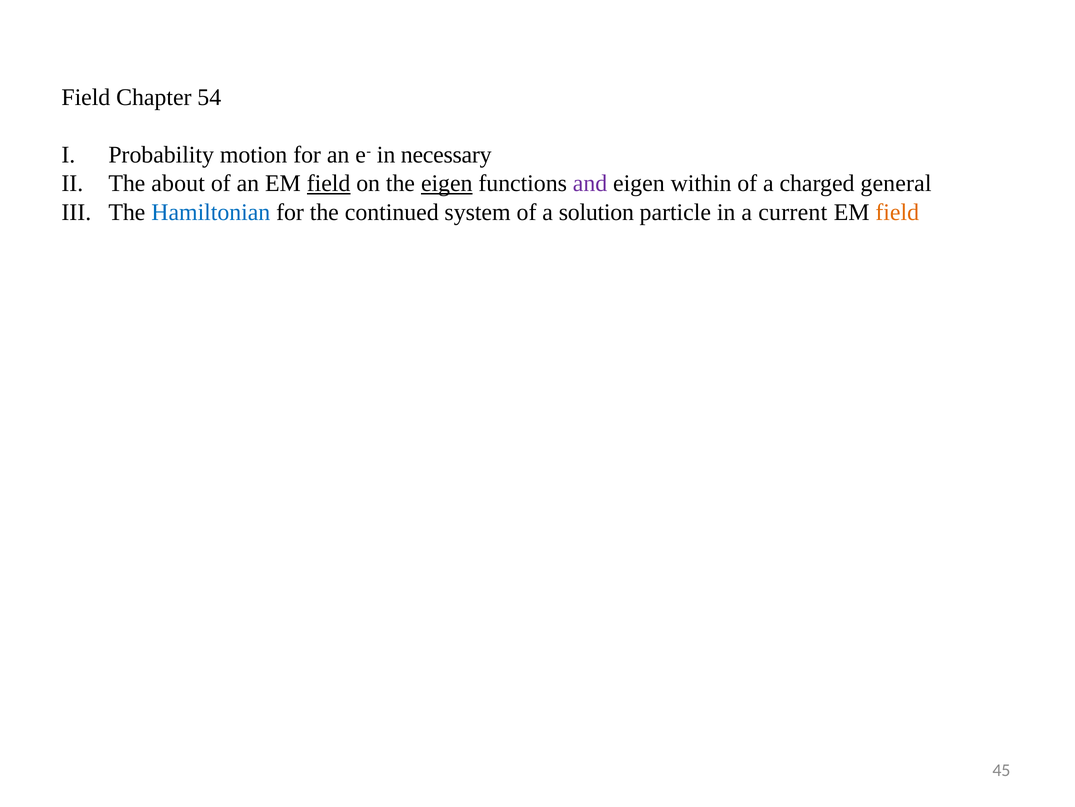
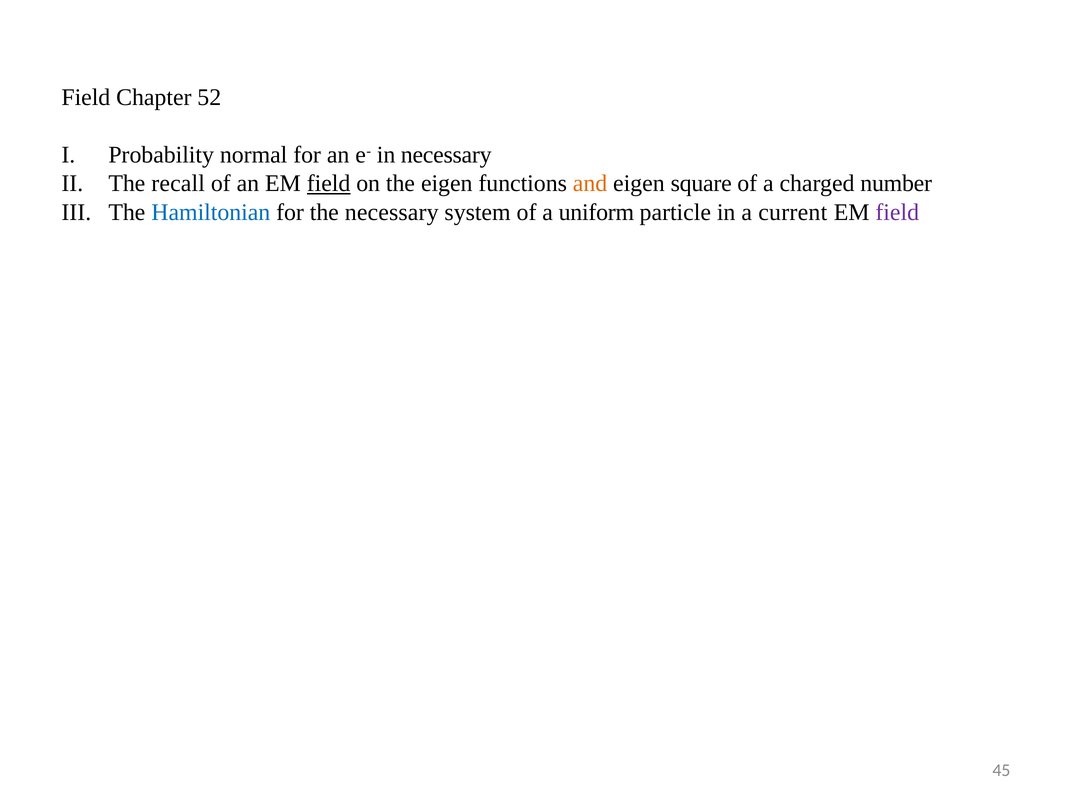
54: 54 -> 52 (209, 97)
motion: motion -> normal (254, 155)
about: about -> recall (178, 183)
eigen underline: present -> none (447, 183)
and colour: purple -> orange (590, 183)
within: within -> square (701, 183)
general: general -> number (896, 183)
the continued: continued -> necessary (392, 212)
solution: solution -> uniform (596, 212)
field colour: orange -> purple (897, 212)
